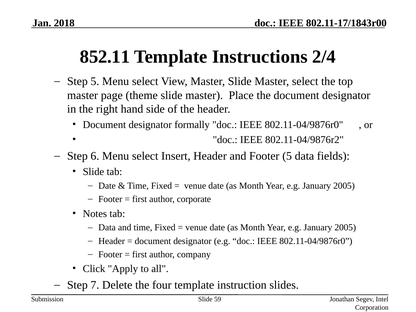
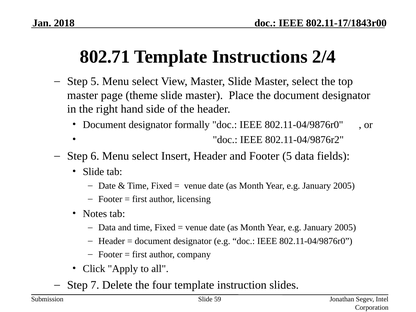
852.11: 852.11 -> 802.71 (105, 57)
corporate: corporate -> licensing (194, 199)
